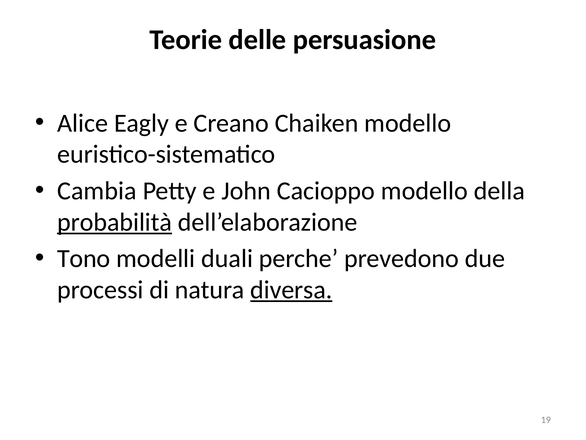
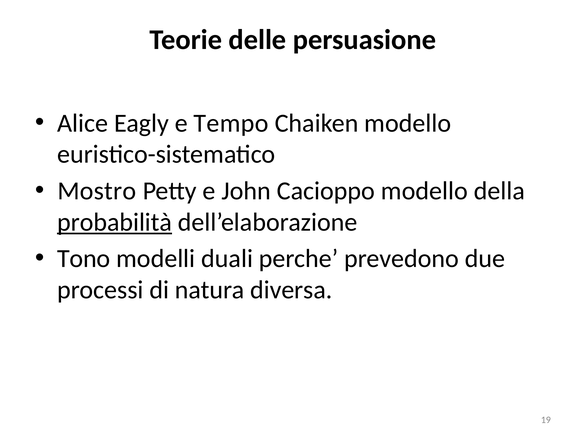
Creano: Creano -> Tempo (231, 123)
Cambia: Cambia -> Mostro (97, 191)
diversa underline: present -> none (291, 290)
